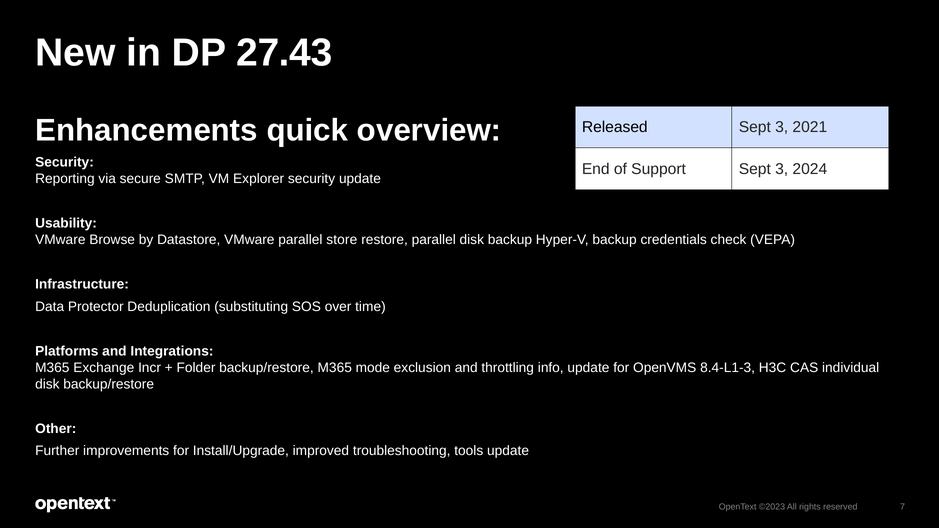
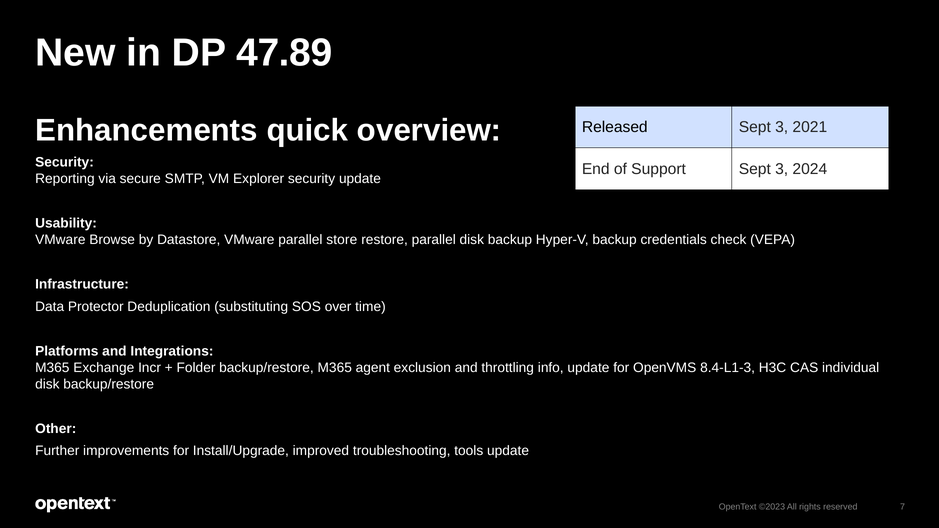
27.43: 27.43 -> 47.89 (284, 53)
mode: mode -> agent (373, 368)
